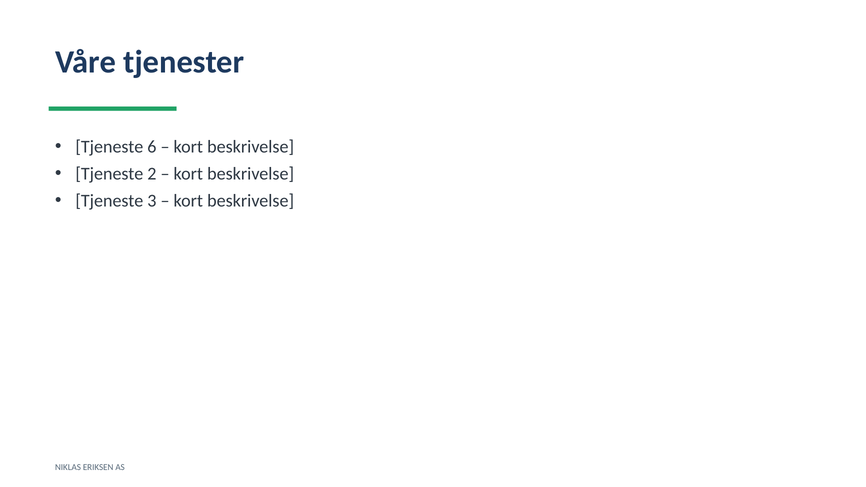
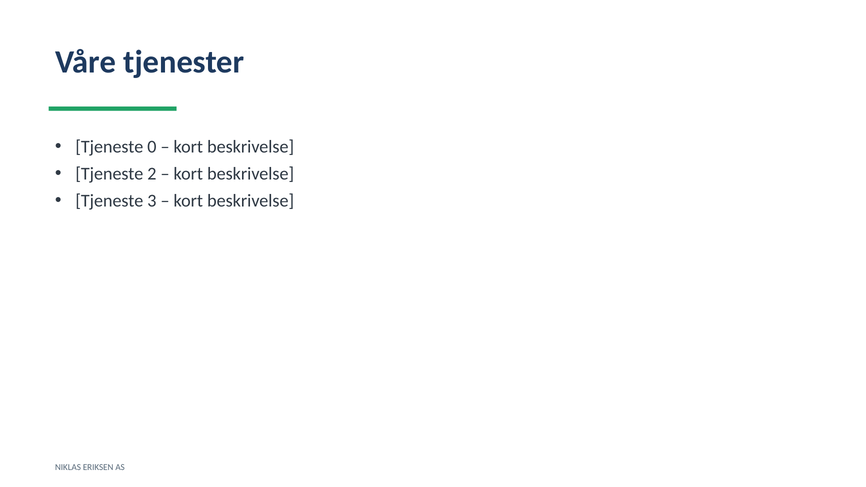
6: 6 -> 0 (152, 147)
